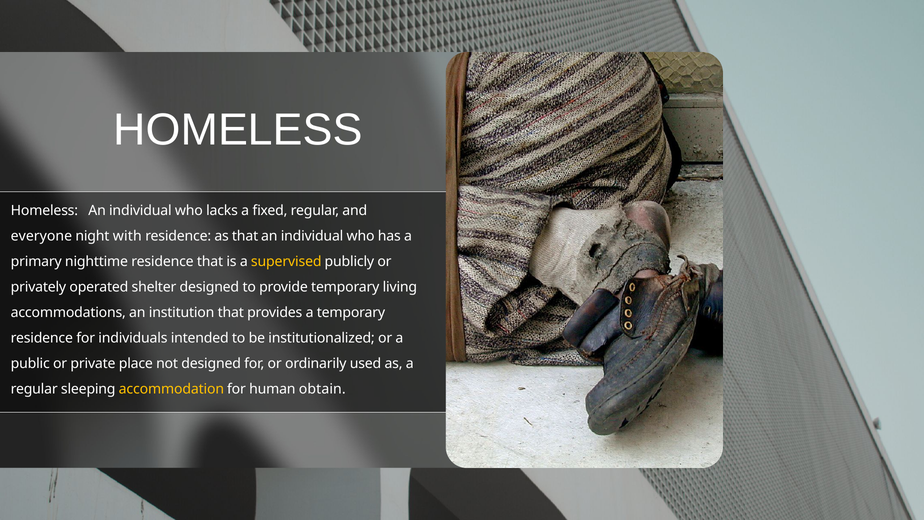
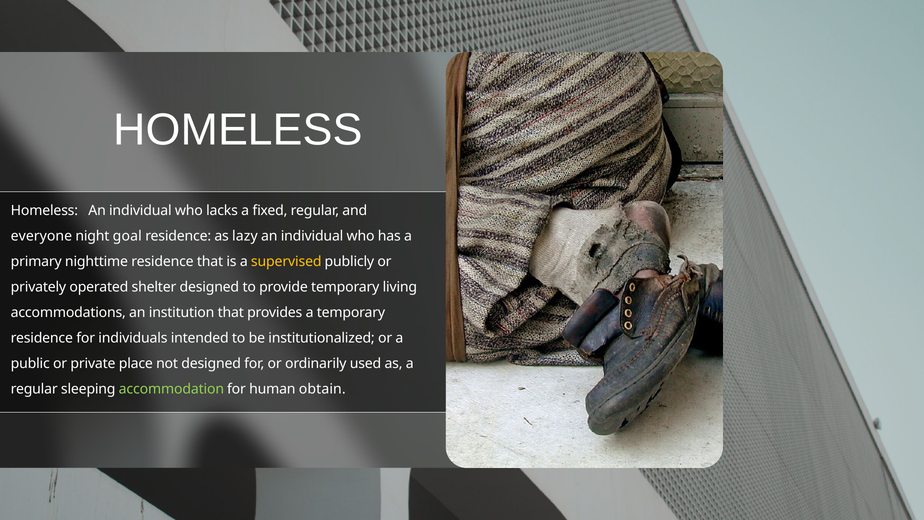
with: with -> goal (127, 236)
as that: that -> lazy (245, 236)
accommodation colour: yellow -> light green (171, 389)
